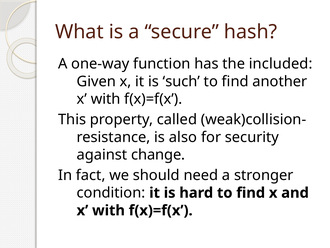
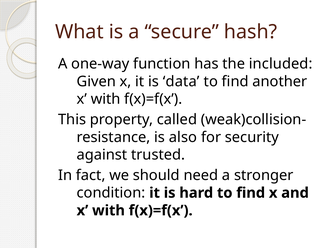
such: such -> data (181, 81)
change: change -> trusted (158, 155)
